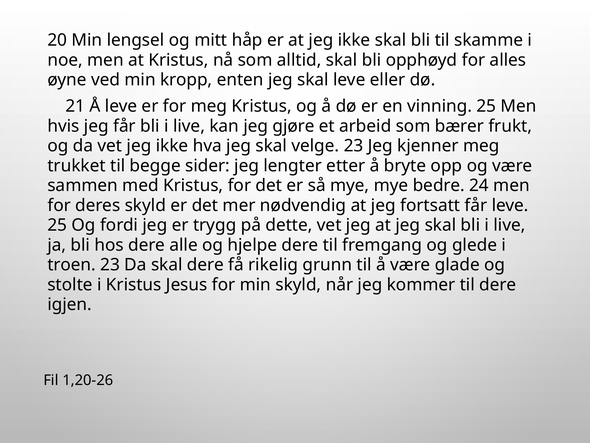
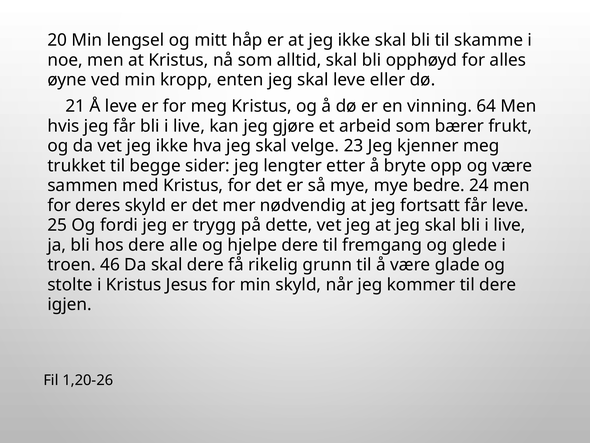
vinning 25: 25 -> 64 (486, 106)
troen 23: 23 -> 46 (110, 265)
